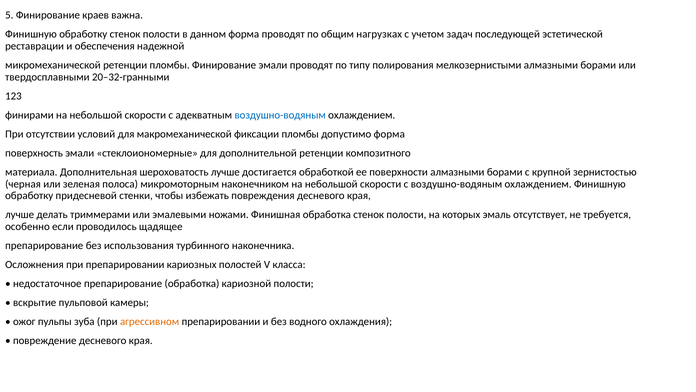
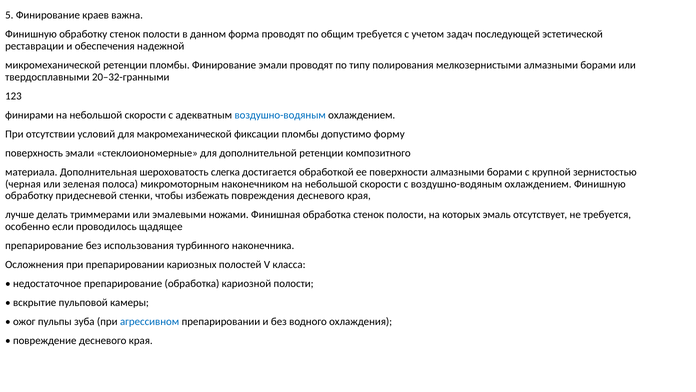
общим нагрузках: нагрузках -> требуется (379, 34)
допустимо форма: форма -> форму (389, 134)
шероховатость лучше: лучше -> слегка (225, 172)
агрессивном colour: orange -> blue (150, 321)
